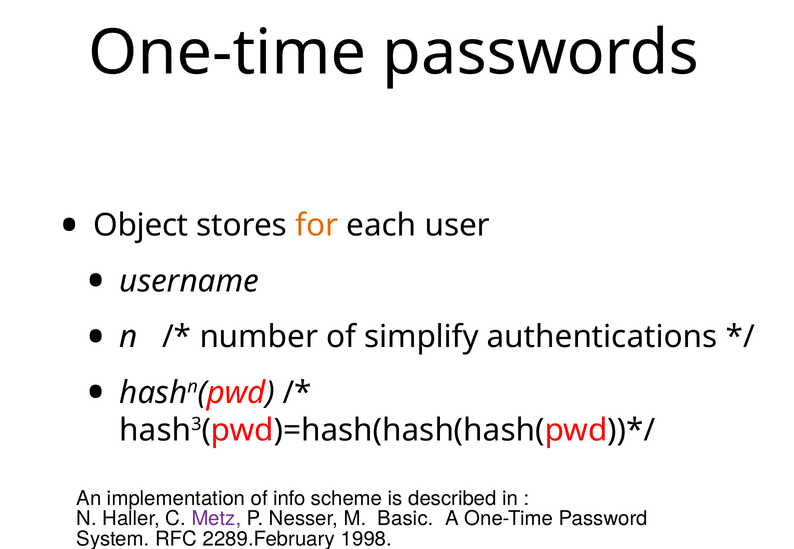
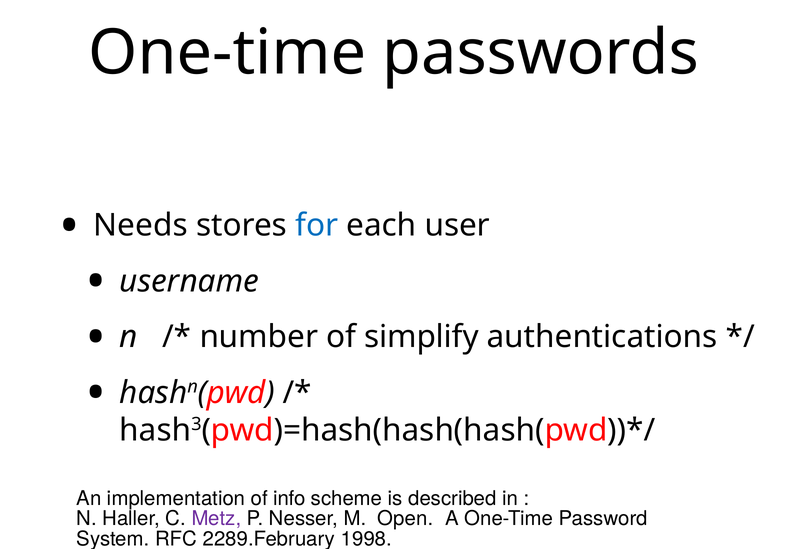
Object: Object -> Needs (141, 226)
for colour: orange -> blue (317, 226)
Basic: Basic -> Open (406, 519)
